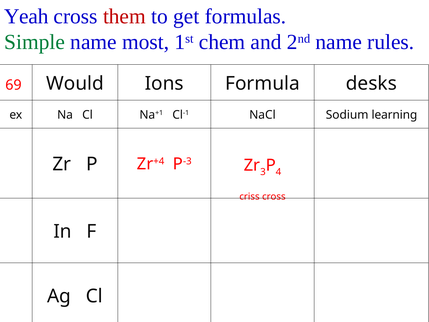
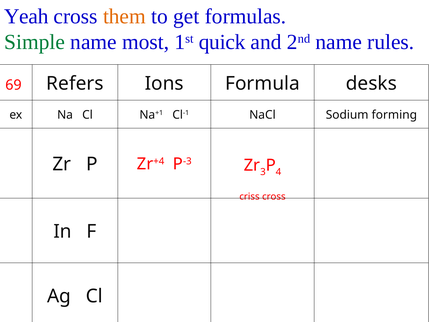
them colour: red -> orange (124, 16)
chem: chem -> quick (222, 42)
Would: Would -> Refers (75, 83)
learning: learning -> forming (394, 115)
